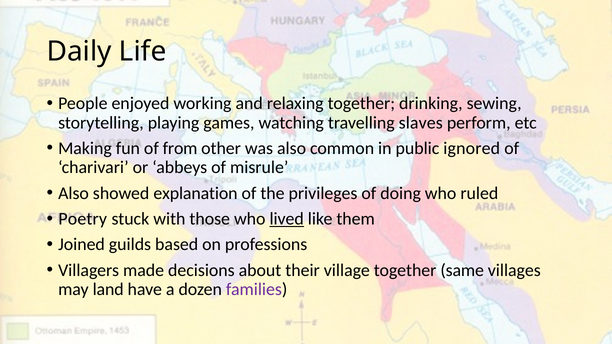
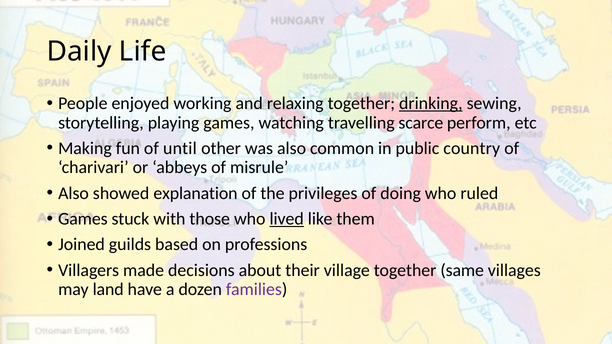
drinking underline: none -> present (431, 103)
slaves: slaves -> scarce (421, 123)
from: from -> until (180, 148)
ignored: ignored -> country (472, 148)
Poetry: Poetry -> Games (83, 219)
